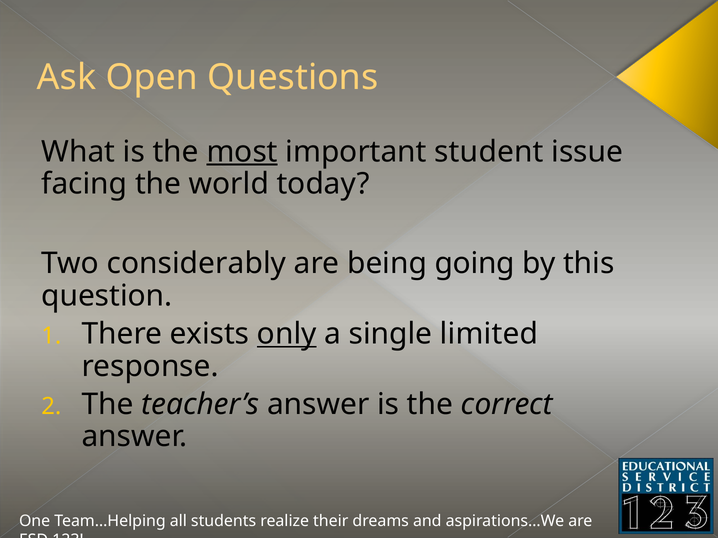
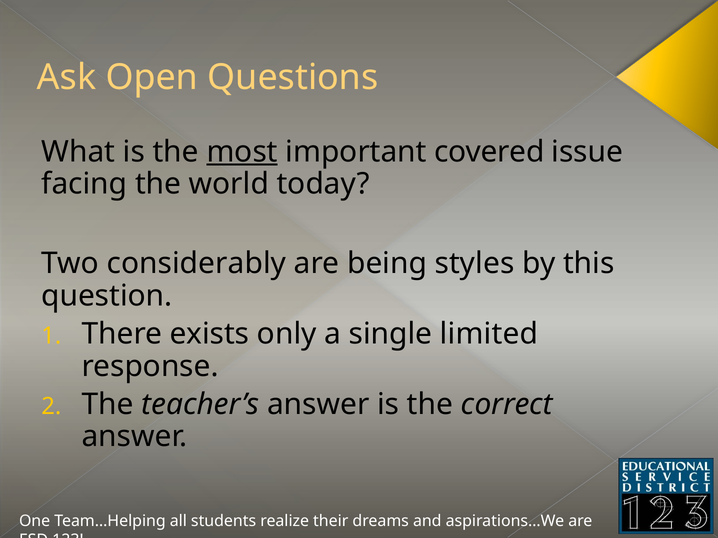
student: student -> covered (489, 152)
going: going -> styles (475, 264)
only underline: present -> none (287, 334)
